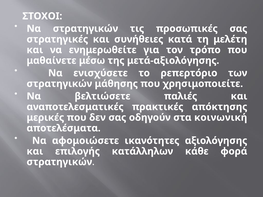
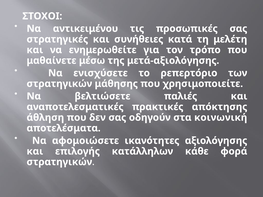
Να στρατηγικών: στρατηγικών -> αντικειμένου (85, 29)
μερικές: μερικές -> άθληση (45, 118)
